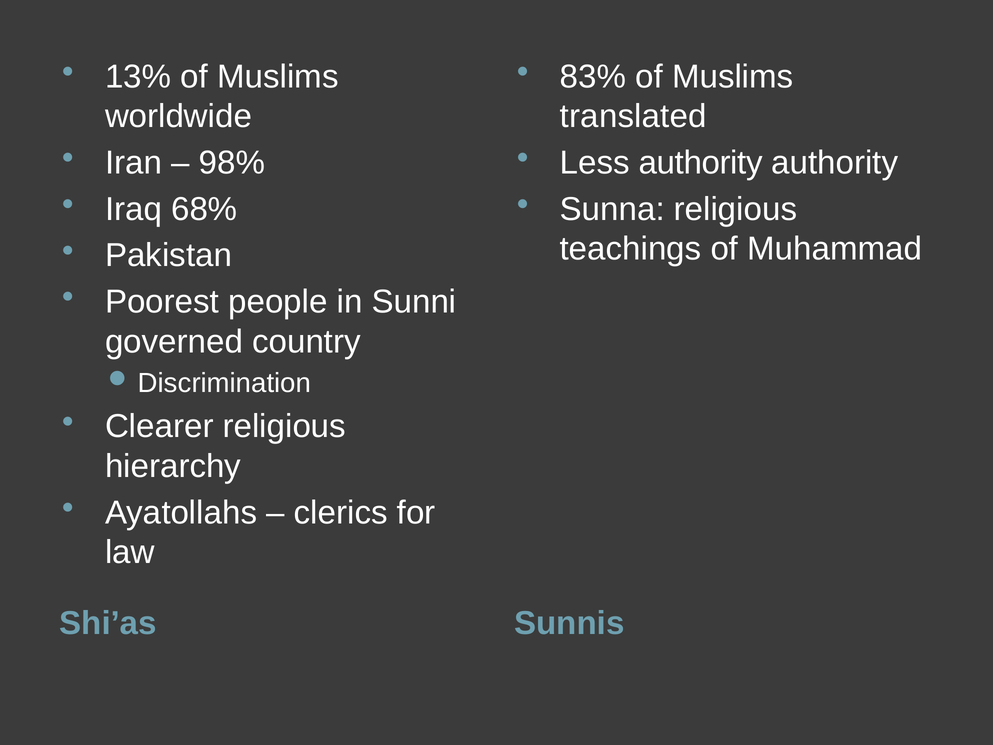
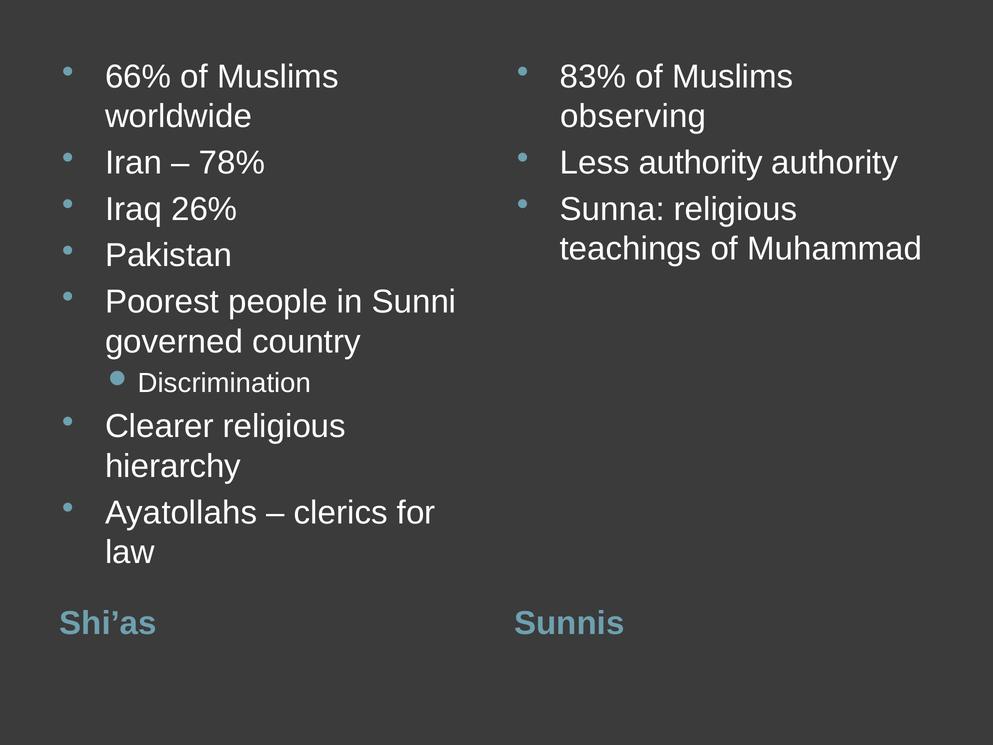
13%: 13% -> 66% (138, 77)
translated: translated -> observing (633, 116)
98%: 98% -> 78% (232, 163)
68%: 68% -> 26% (204, 209)
